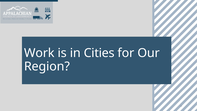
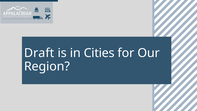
Work: Work -> Draft (39, 53)
